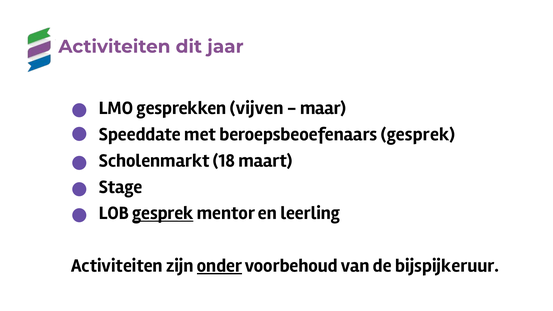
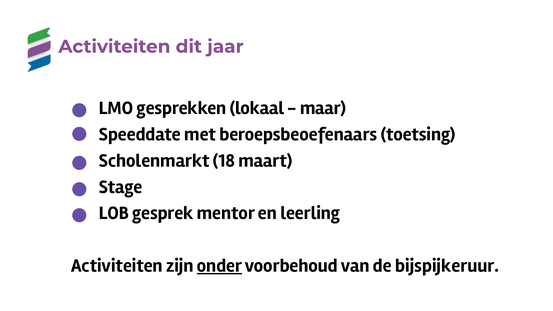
vijven: vijven -> lokaal (257, 108)
beroepsbeoefenaars gesprek: gesprek -> toetsing (418, 134)
gesprek underline: present -> none (163, 213)
